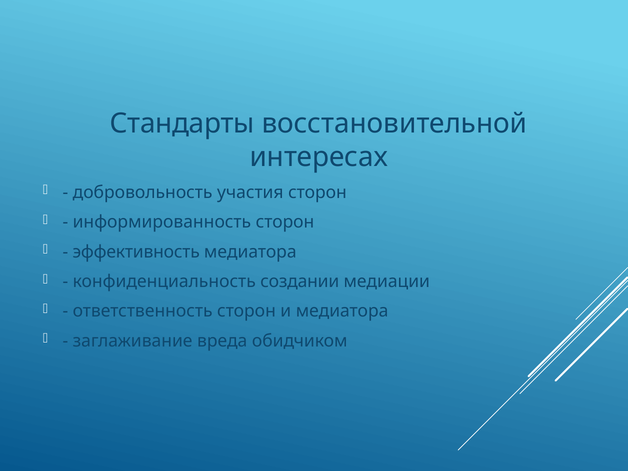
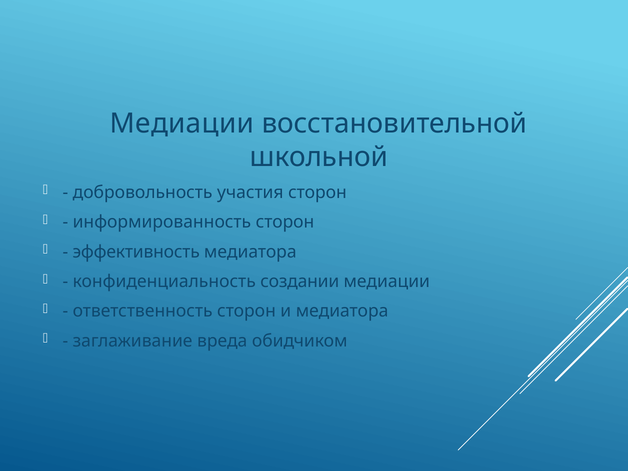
Стандарты: Стандарты -> Медиации (182, 124)
интересах: интересах -> школьной (319, 157)
